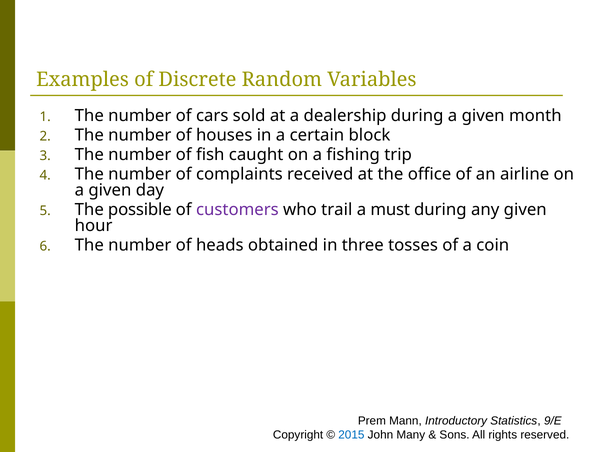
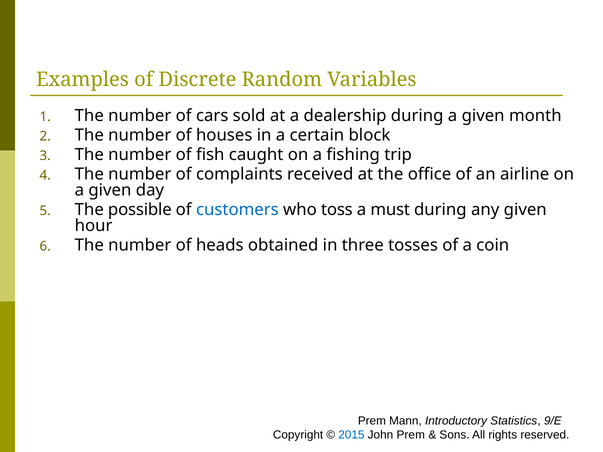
customers colour: purple -> blue (237, 210)
trail: trail -> toss (337, 210)
John Many: Many -> Prem (411, 435)
